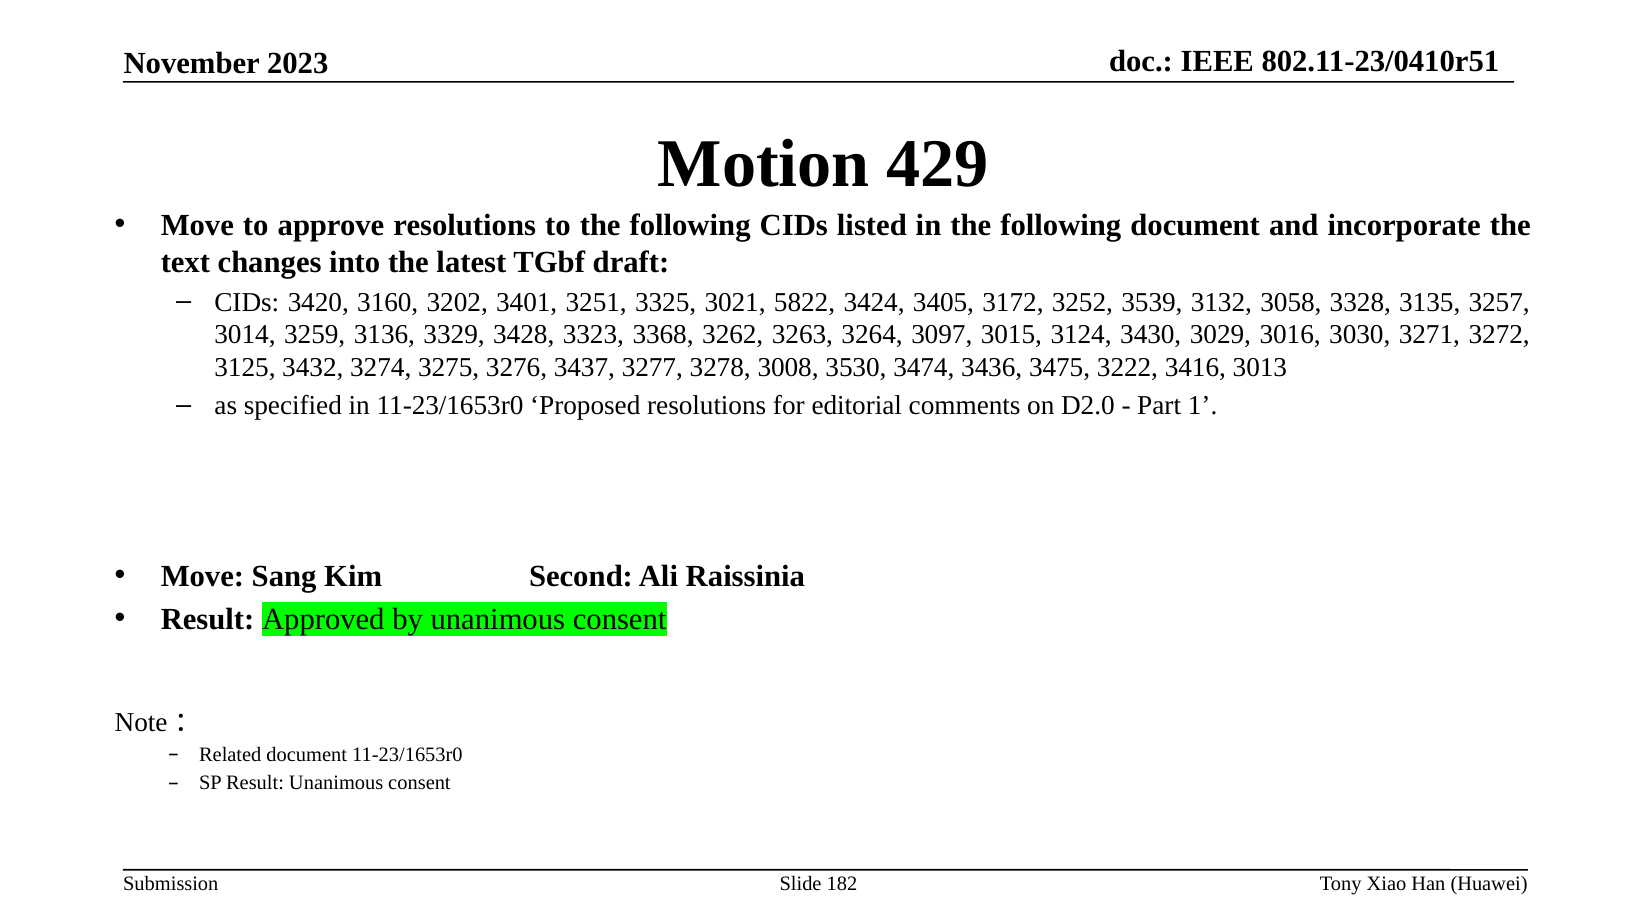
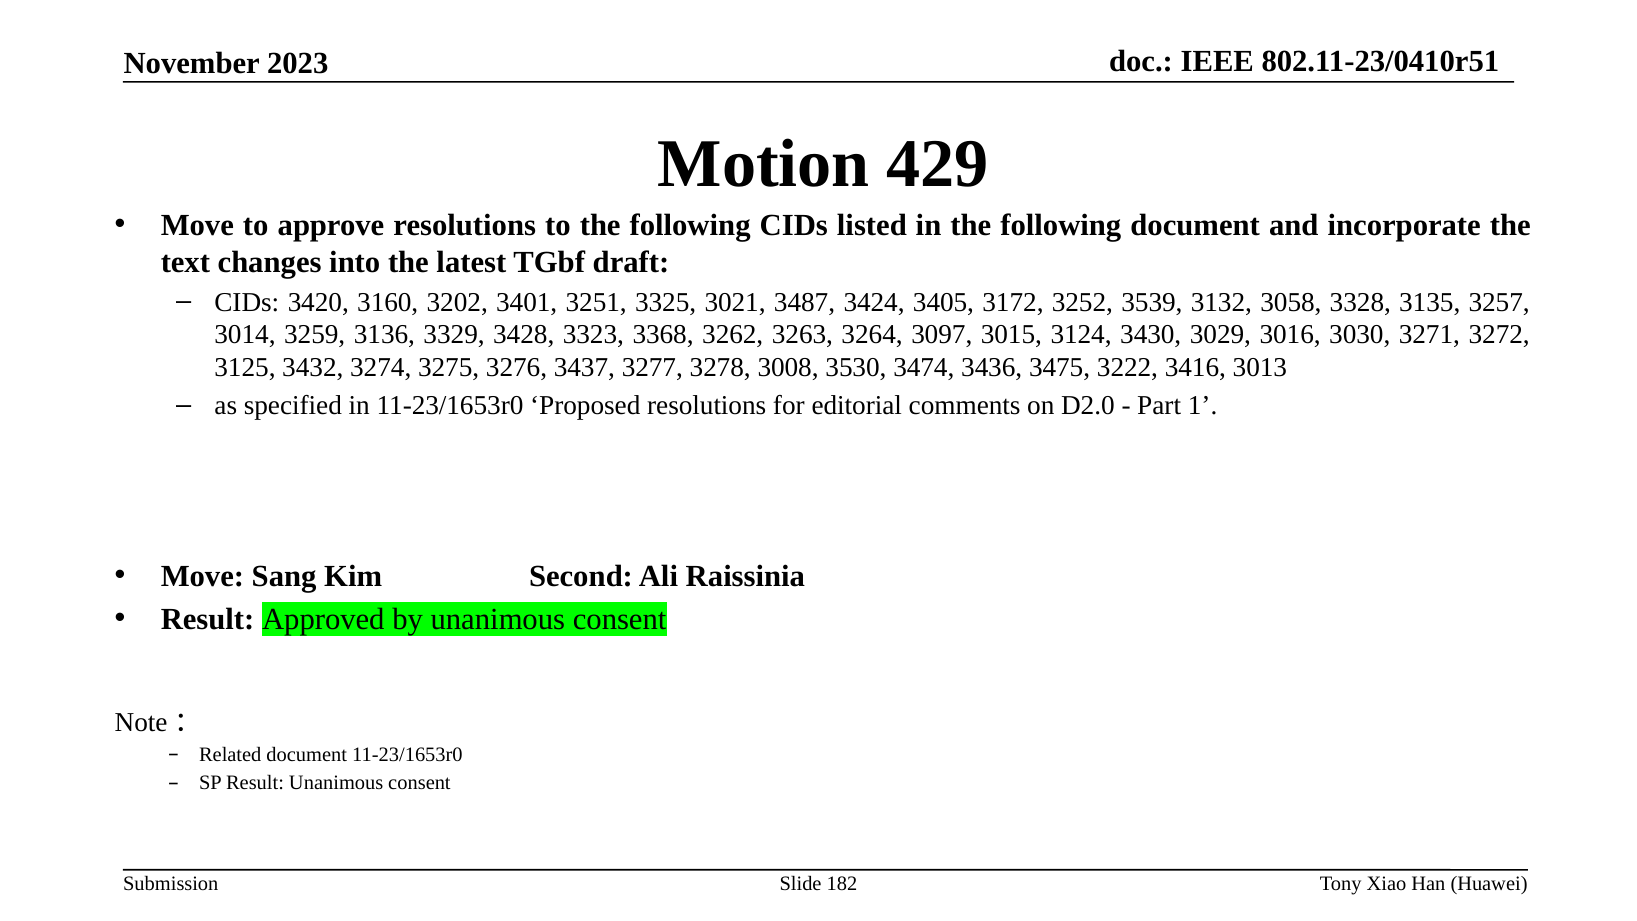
5822: 5822 -> 3487 (805, 302)
